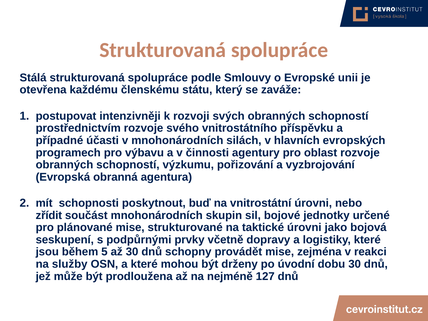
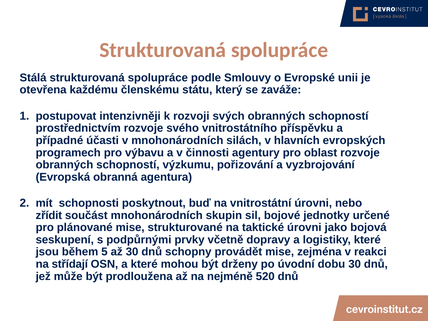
služby: služby -> střídají (70, 264)
127: 127 -> 520 (265, 276)
